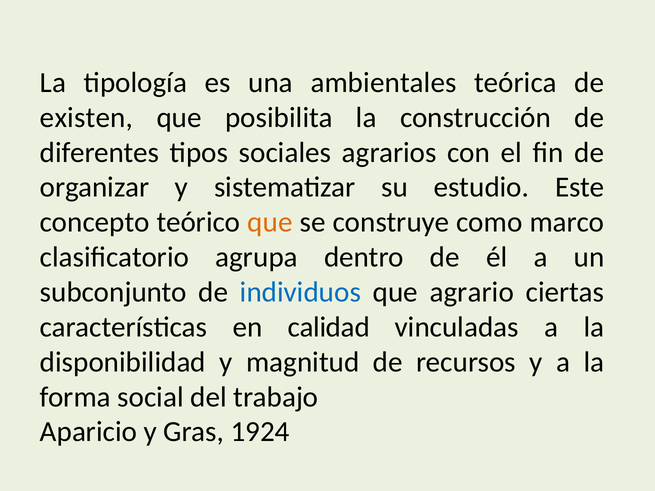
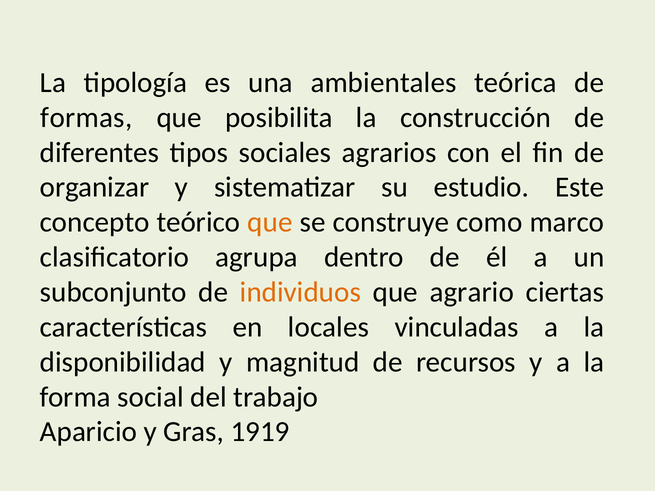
existen: existen -> formas (86, 118)
individuos colour: blue -> orange (300, 292)
calidad: calidad -> locales (329, 327)
1924: 1924 -> 1919 (260, 432)
